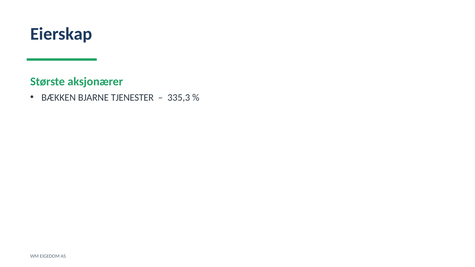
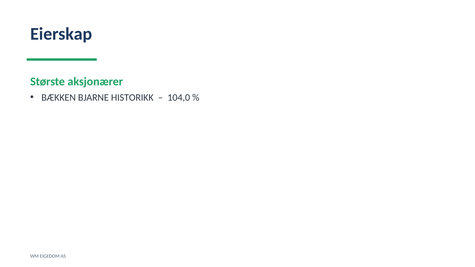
TJENESTER: TJENESTER -> HISTORIKK (132, 98)
335,3: 335,3 -> 104,0 (179, 98)
